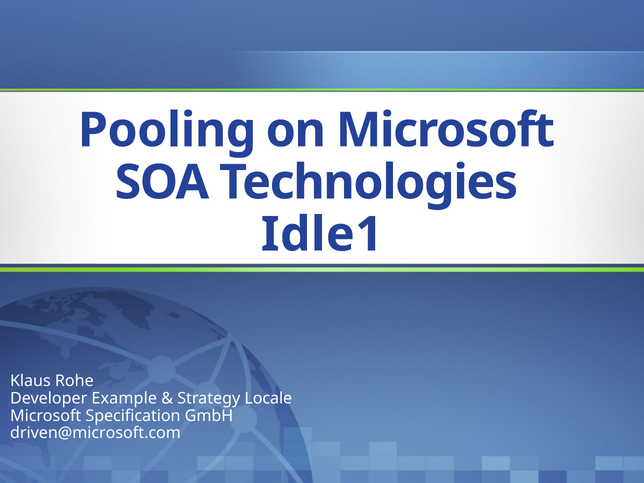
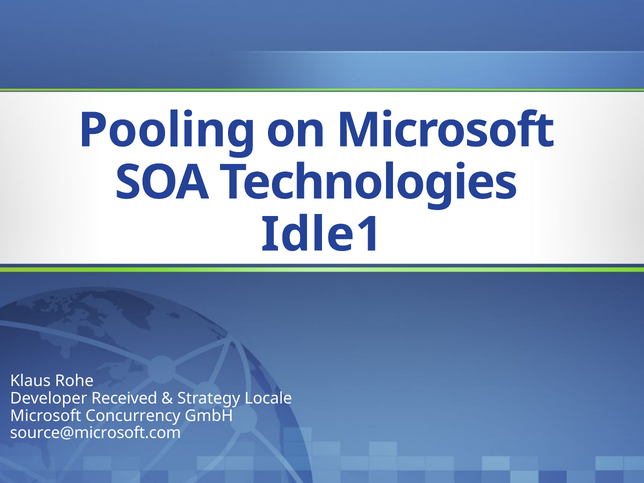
Example: Example -> Received (124, 398)
Specification: Specification -> Concurrency (133, 416)
driven@microsoft.com: driven@microsoft.com -> source@microsoft.com (96, 433)
